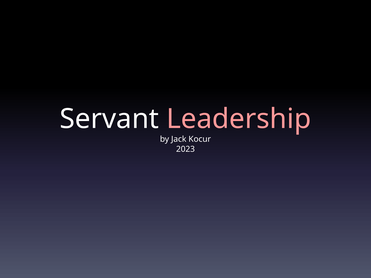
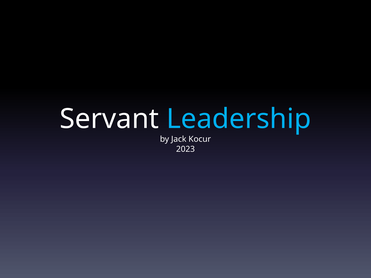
Leadership colour: pink -> light blue (239, 119)
